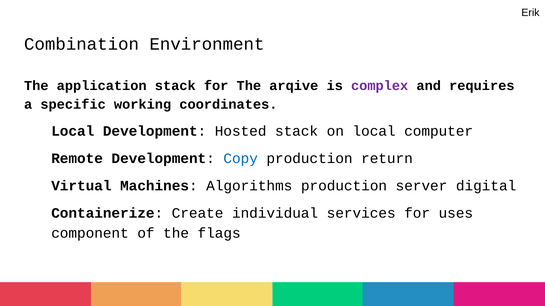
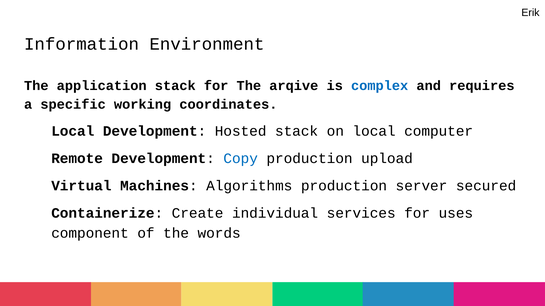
Combination: Combination -> Information (82, 44)
complex colour: purple -> blue (380, 86)
return: return -> upload (387, 159)
digital: digital -> secured (486, 186)
flags: flags -> words (219, 233)
